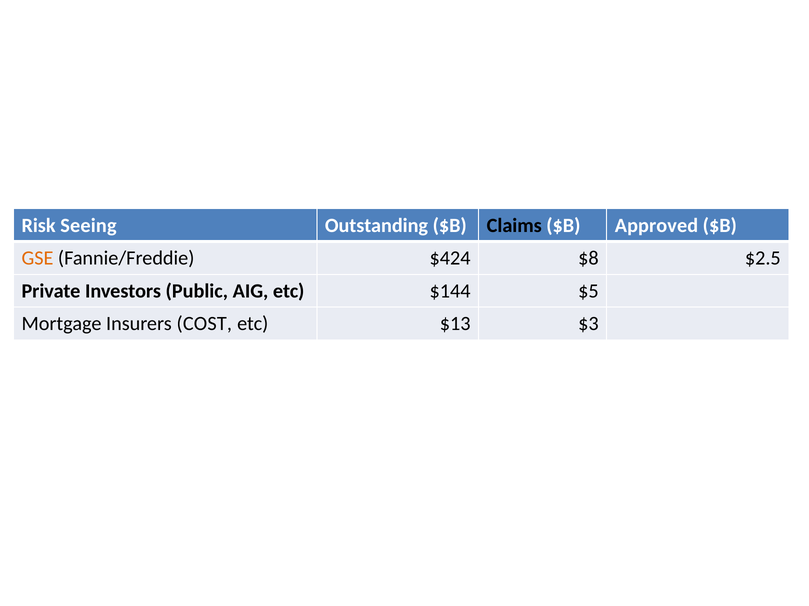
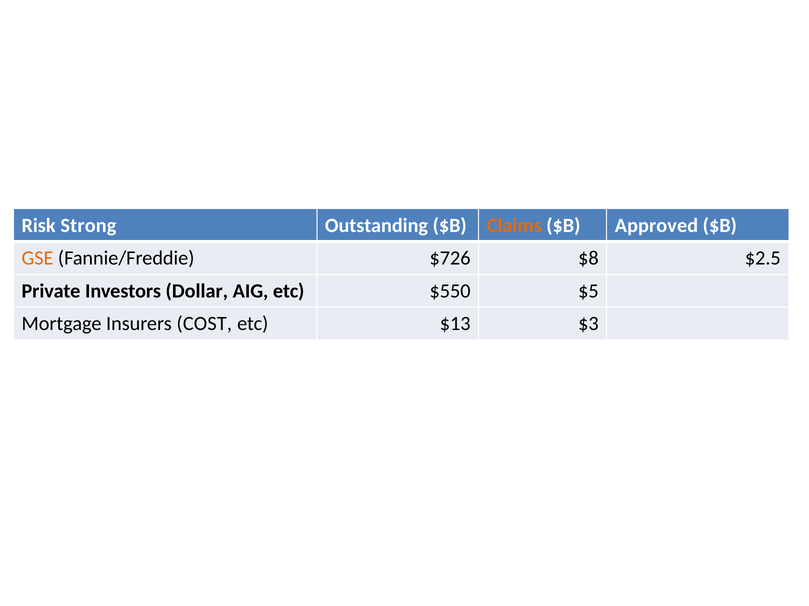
Seeing: Seeing -> Strong (88, 226)
Claims colour: black -> orange (514, 226)
$424: $424 -> $726 (450, 258)
Public: Public -> Dollar (197, 291)
$144: $144 -> $550 (450, 291)
